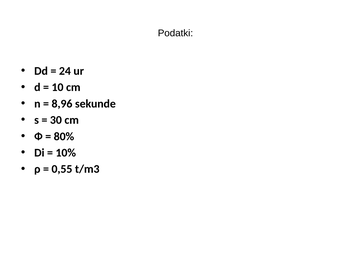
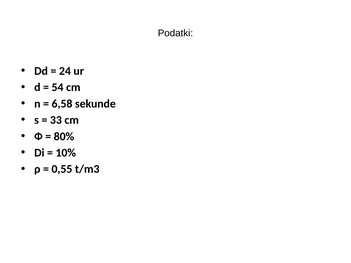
10: 10 -> 54 (58, 87)
8,96: 8,96 -> 6,58 (62, 104)
30: 30 -> 33 (56, 120)
